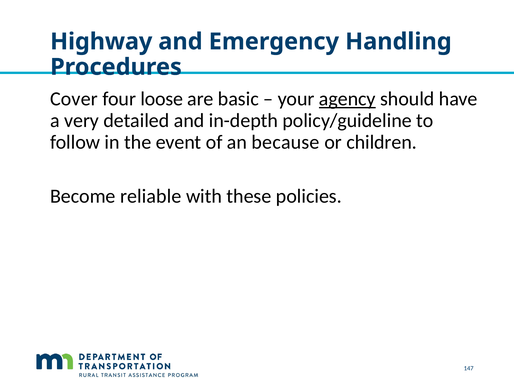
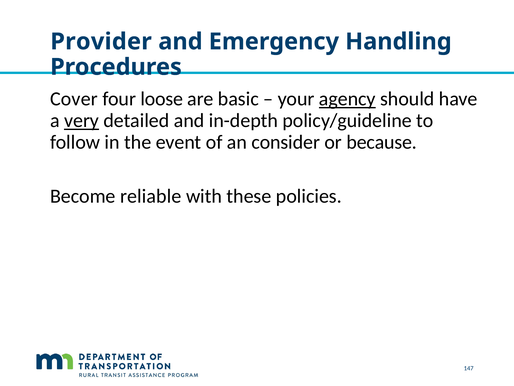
Highway: Highway -> Provider (101, 42)
very underline: none -> present (82, 121)
because: because -> consider (286, 142)
children: children -> because (382, 142)
